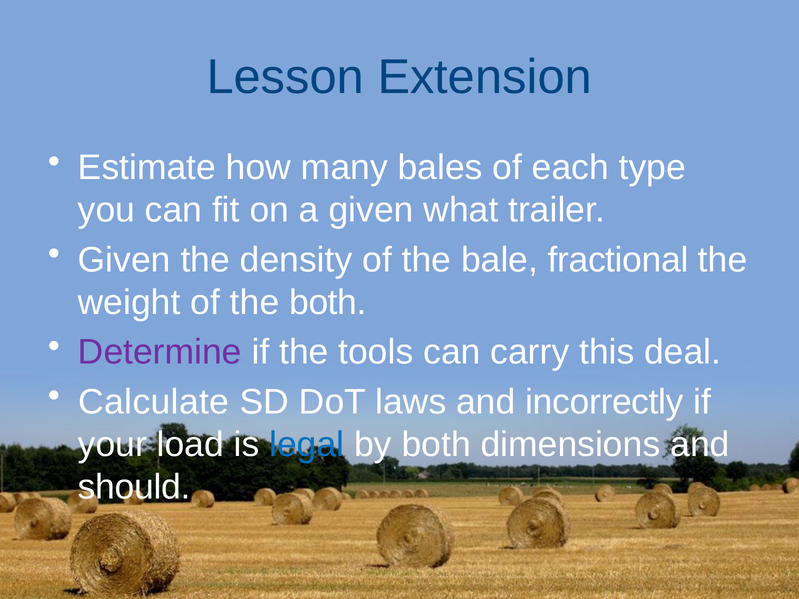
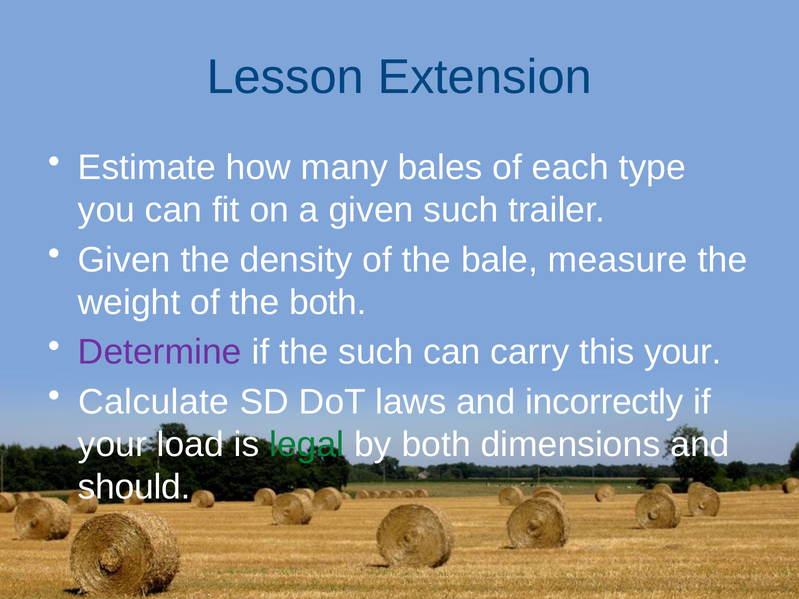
given what: what -> such (461, 210)
fractional: fractional -> measure (618, 260)
the tools: tools -> such (376, 352)
this deal: deal -> your (683, 352)
legal colour: blue -> green (307, 445)
